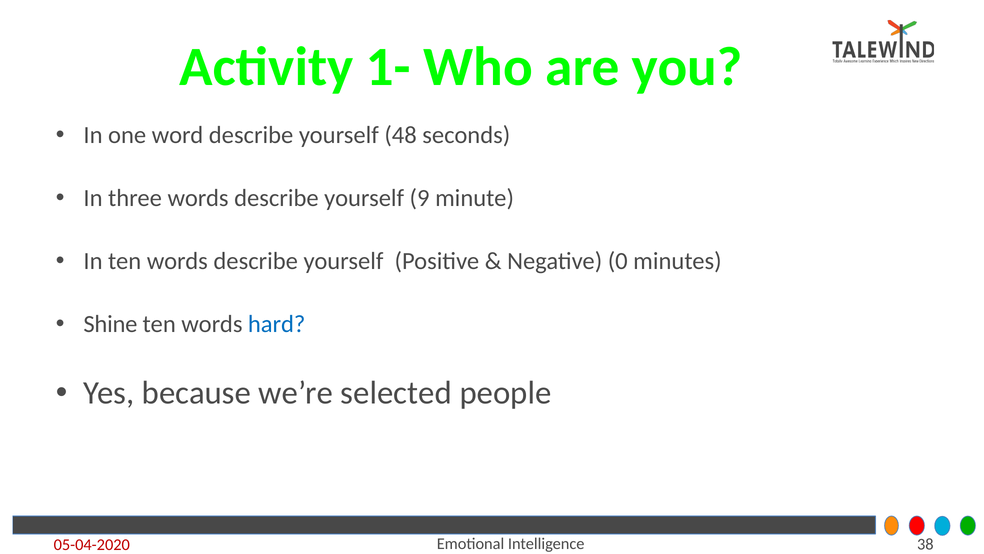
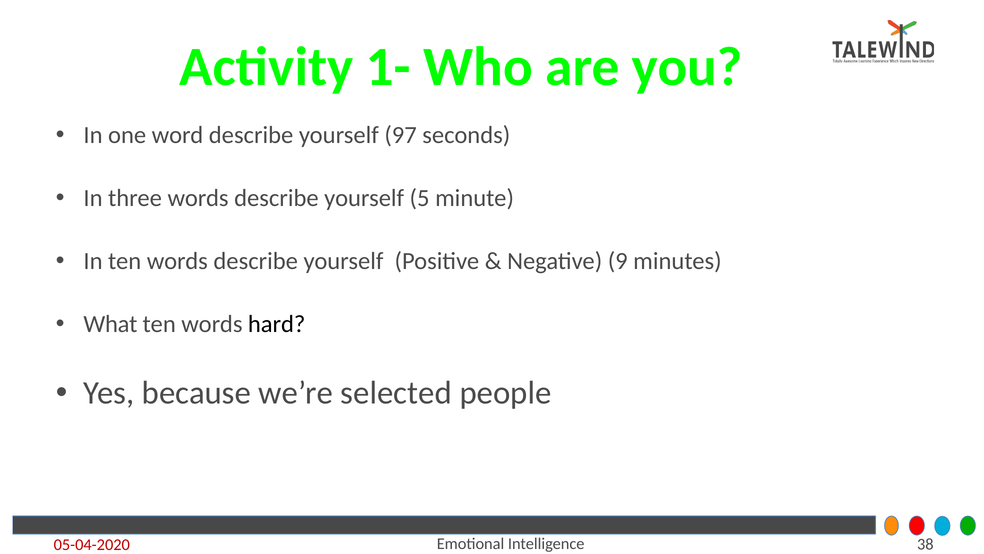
48: 48 -> 97 (401, 135)
9: 9 -> 5 (420, 198)
0: 0 -> 9 (618, 261)
Shine: Shine -> What (110, 324)
hard colour: blue -> black (277, 324)
